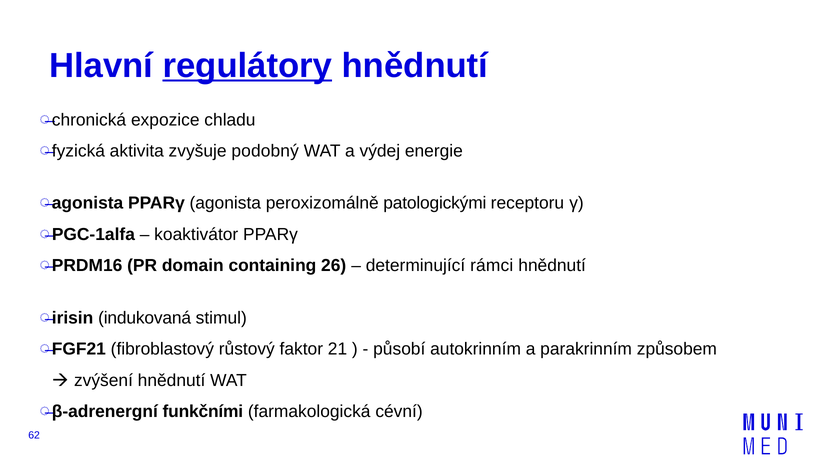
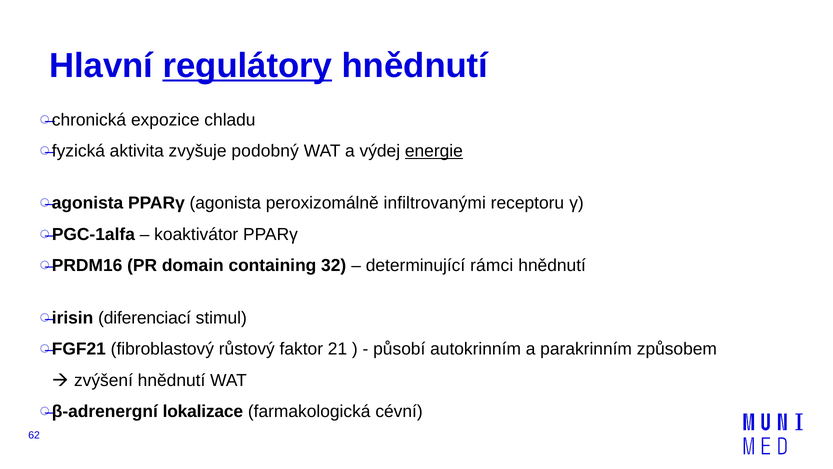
energie underline: none -> present (434, 151)
patologickými: patologickými -> infiltrovanými (435, 203)
26: 26 -> 32 (334, 265)
indukovaná: indukovaná -> diferenciací (145, 318)
funkčními: funkčními -> lokalizace (203, 411)
